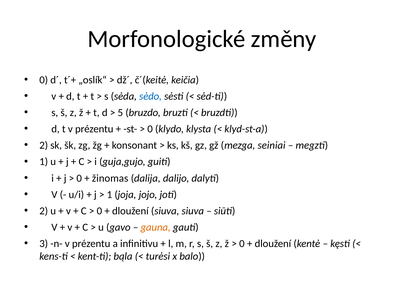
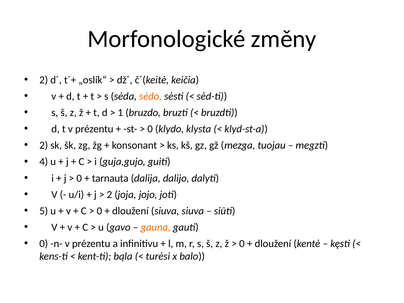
0: 0 -> 2 (44, 80)
sėdo colour: blue -> orange (150, 96)
5: 5 -> 1 (120, 113)
seiniai: seiniai -> tuojau (272, 145)
1: 1 -> 4 (44, 162)
žinomas: žinomas -> tarnauta (110, 178)
1: 1 -> 2 (109, 195)
2: 2 -> 5 (44, 211)
3: 3 -> 0 (44, 244)
